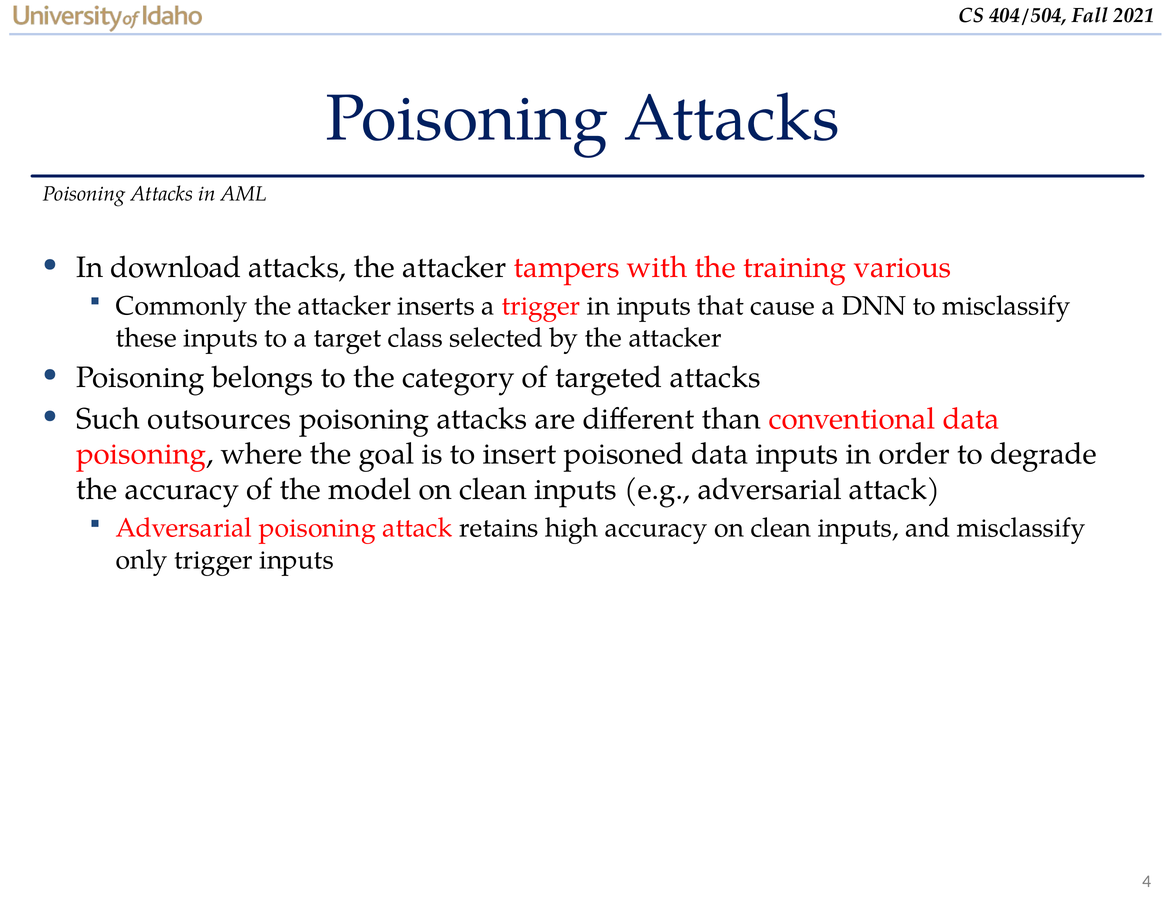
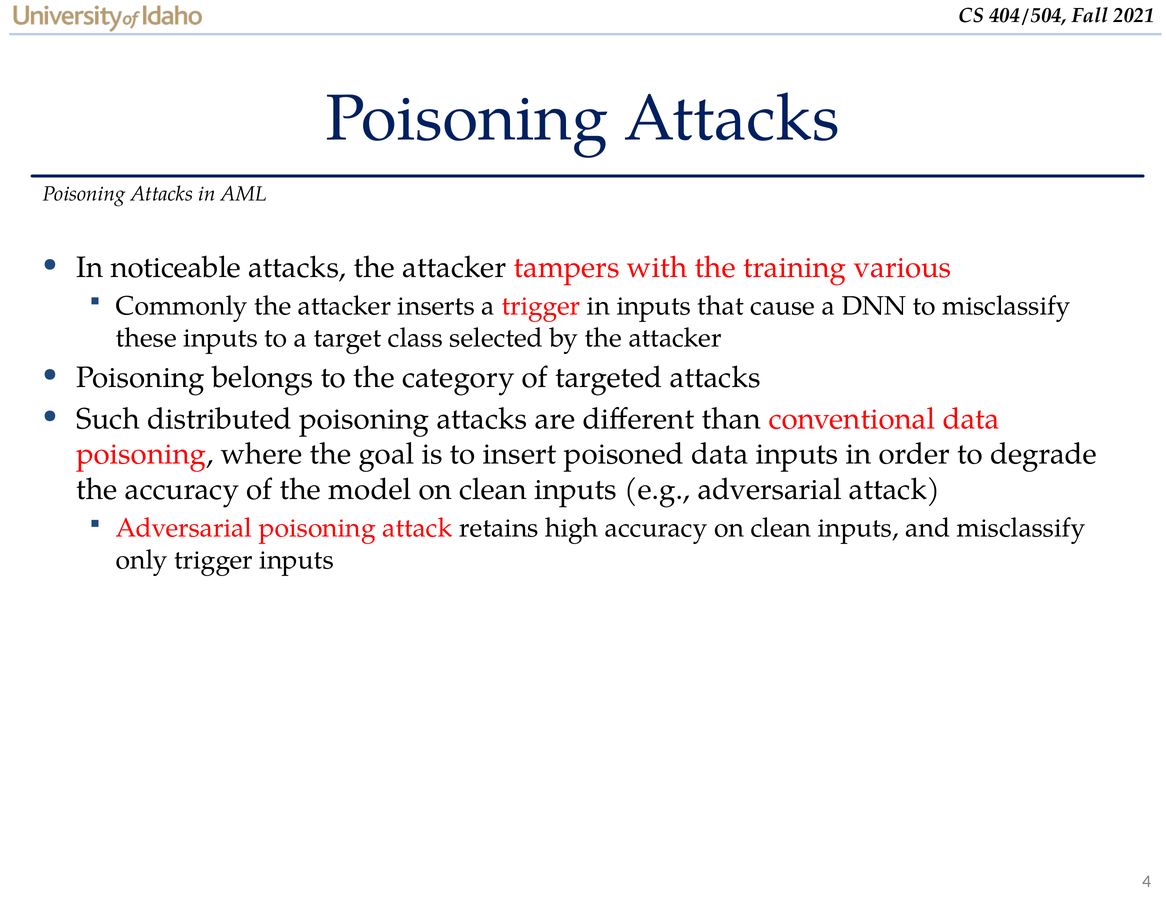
download: download -> noticeable (176, 267)
outsources: outsources -> distributed (219, 419)
